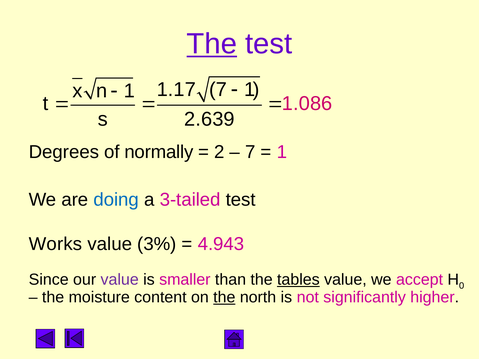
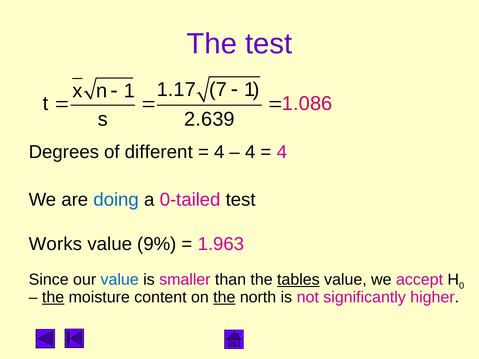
The underline: present -> none (212, 44)
normally: normally -> different (159, 152)
2: 2 -> 4 (219, 152)
7: 7 -> 4 (250, 152)
1: 1 -> 4 (282, 152)
3-tailed: 3-tailed -> 0-tailed (190, 200)
3%: 3% -> 9% (157, 244)
4.943: 4.943 -> 1.963 (221, 244)
value colour: purple -> blue (120, 280)
the underline: none -> present (53, 297)
